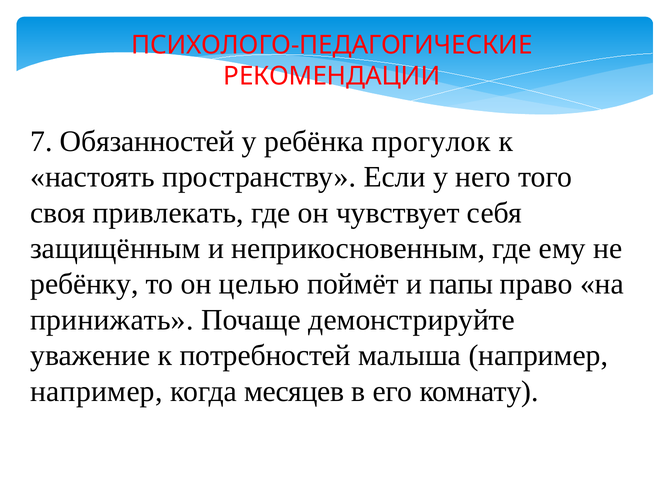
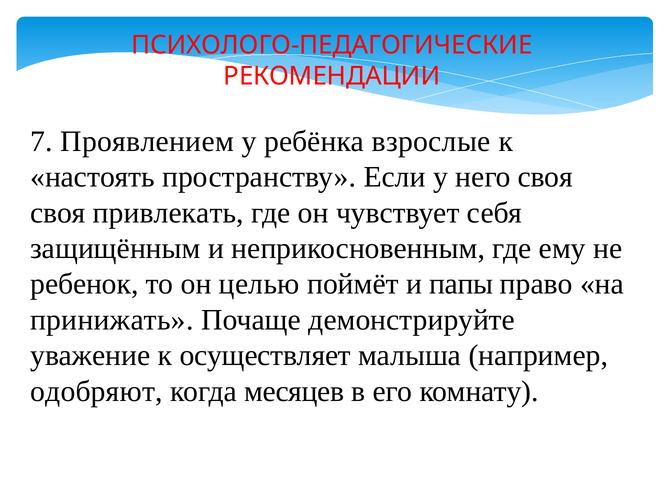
Обязанностей: Обязанностей -> Проявлением (147, 141)
прогулок: прогулок -> взрослые (431, 141)
него того: того -> своя (545, 177)
ребёнку: ребёнку -> ребенок (84, 284)
потребностей: потребностей -> осуществляет (265, 355)
например: например -> одобряют (96, 391)
